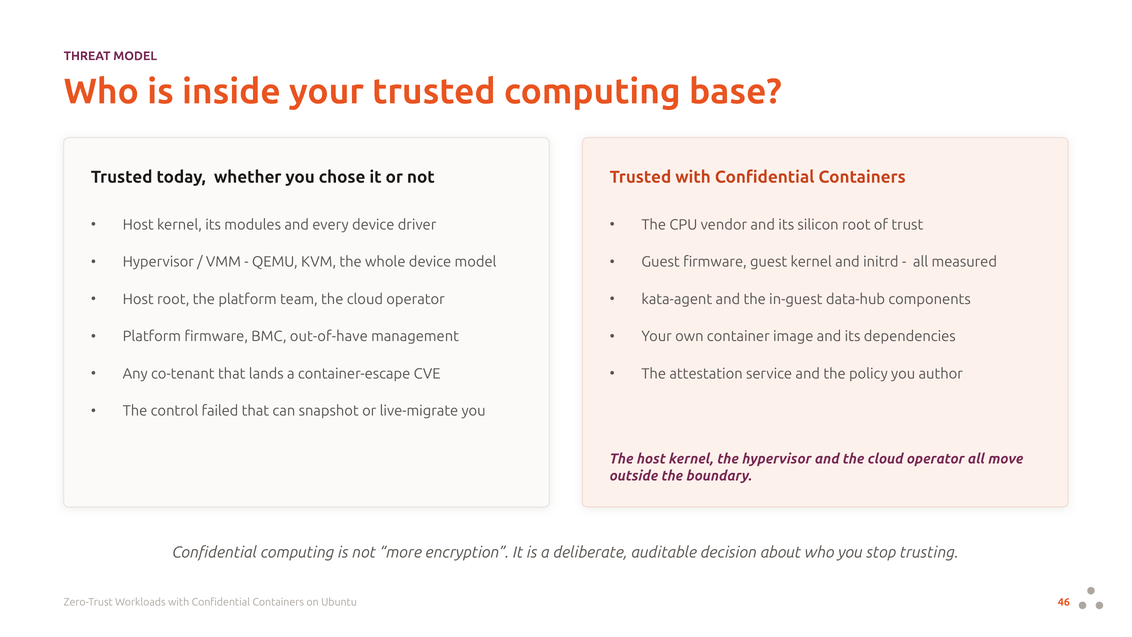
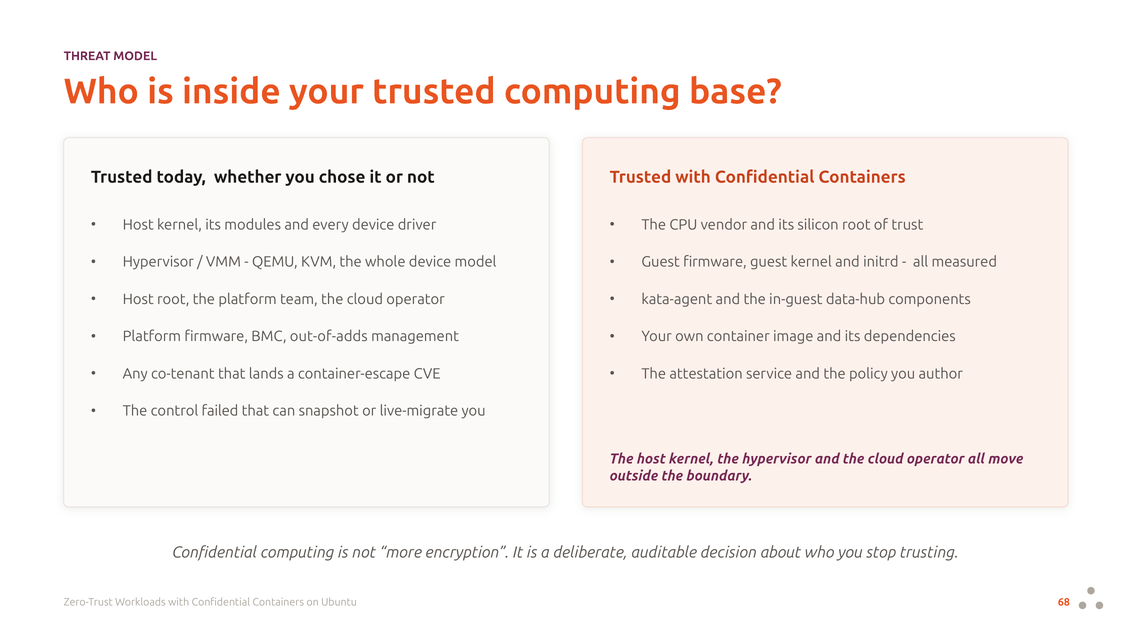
out-of-have: out-of-have -> out-of-adds (329, 336)
46: 46 -> 68 (1064, 602)
